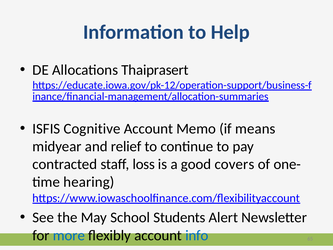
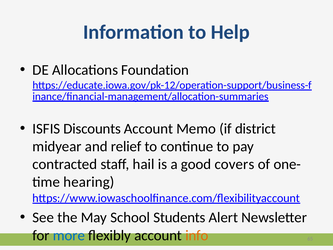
Thaiprasert: Thaiprasert -> Foundation (155, 70)
Cognitive: Cognitive -> Discounts (92, 129)
means: means -> district (255, 129)
loss: loss -> hail (144, 164)
info colour: blue -> orange (197, 235)
